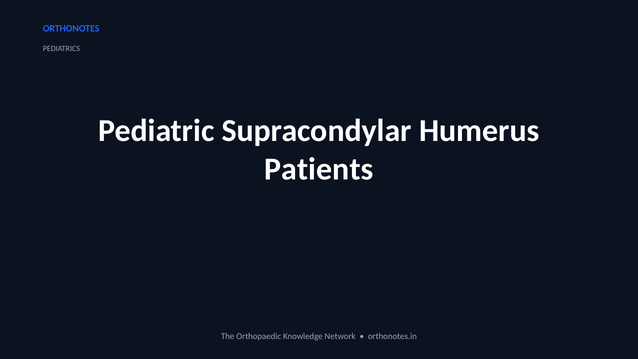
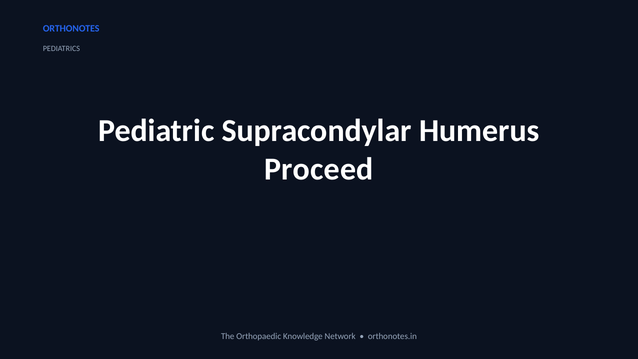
Patients: Patients -> Proceed (319, 169)
